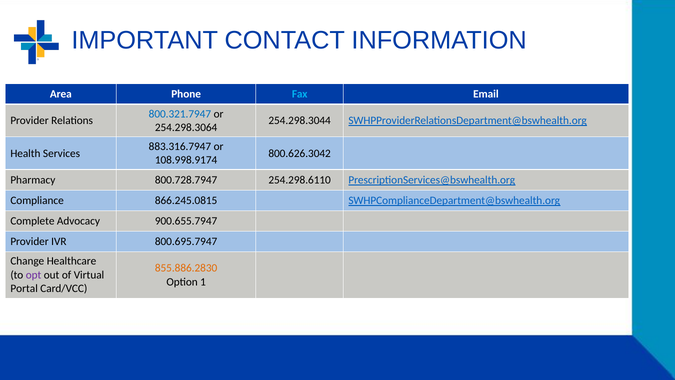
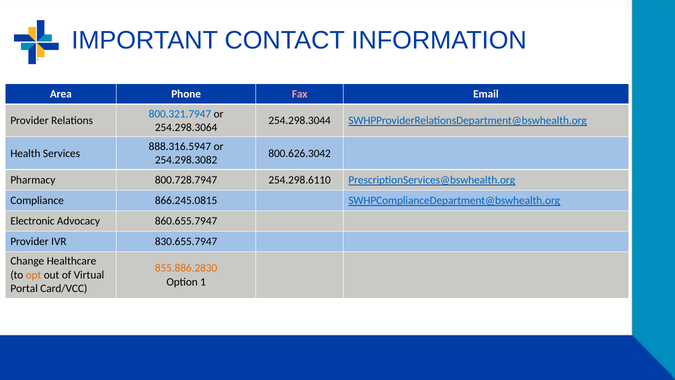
Fax colour: light blue -> pink (300, 94)
883.316.7947: 883.316.7947 -> 888.316.5947 (180, 146)
108.998.9174: 108.998.9174 -> 254.298.3082 (186, 160)
Complete: Complete -> Electronic (32, 221)
900.655.7947: 900.655.7947 -> 860.655.7947 (186, 221)
800.695.7947: 800.695.7947 -> 830.655.7947 (186, 241)
opt colour: purple -> orange (34, 275)
